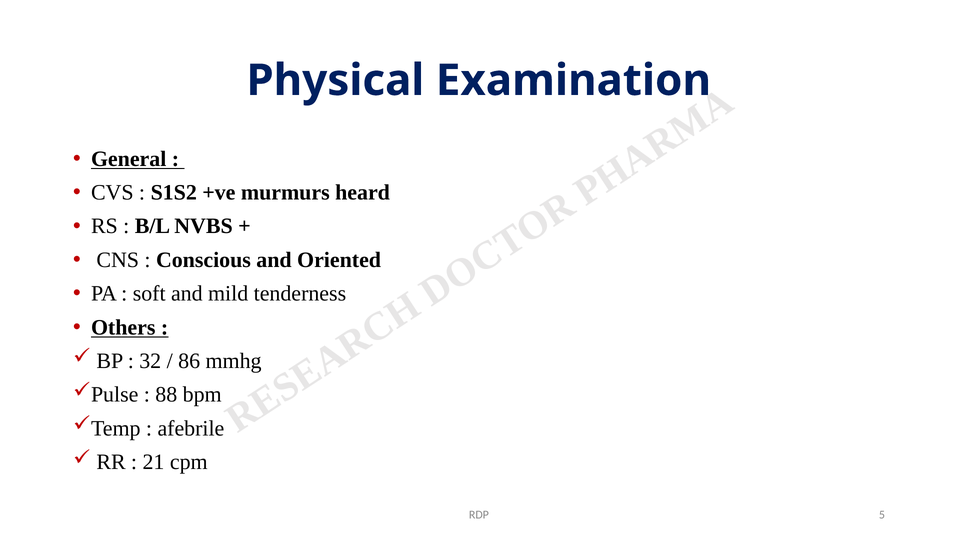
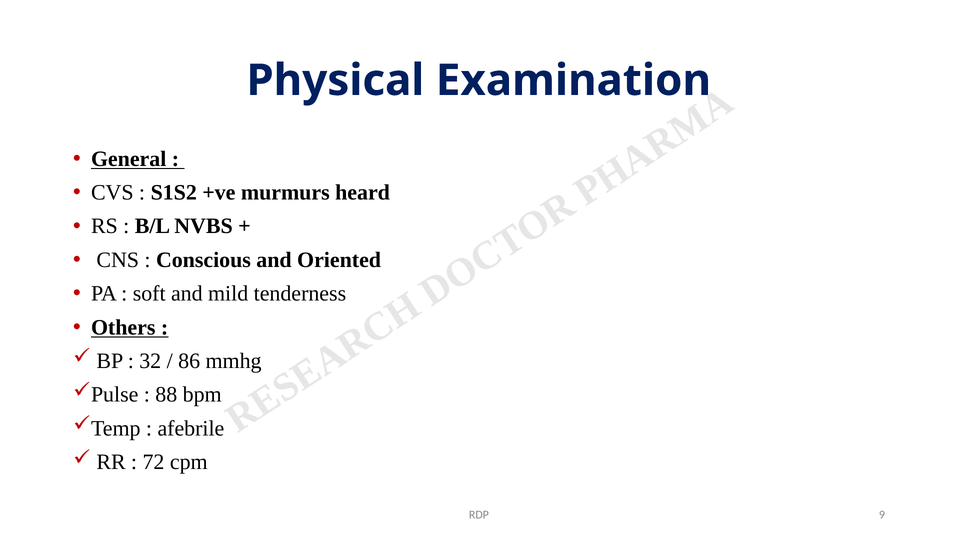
21: 21 -> 72 (154, 462)
5: 5 -> 9 (882, 514)
